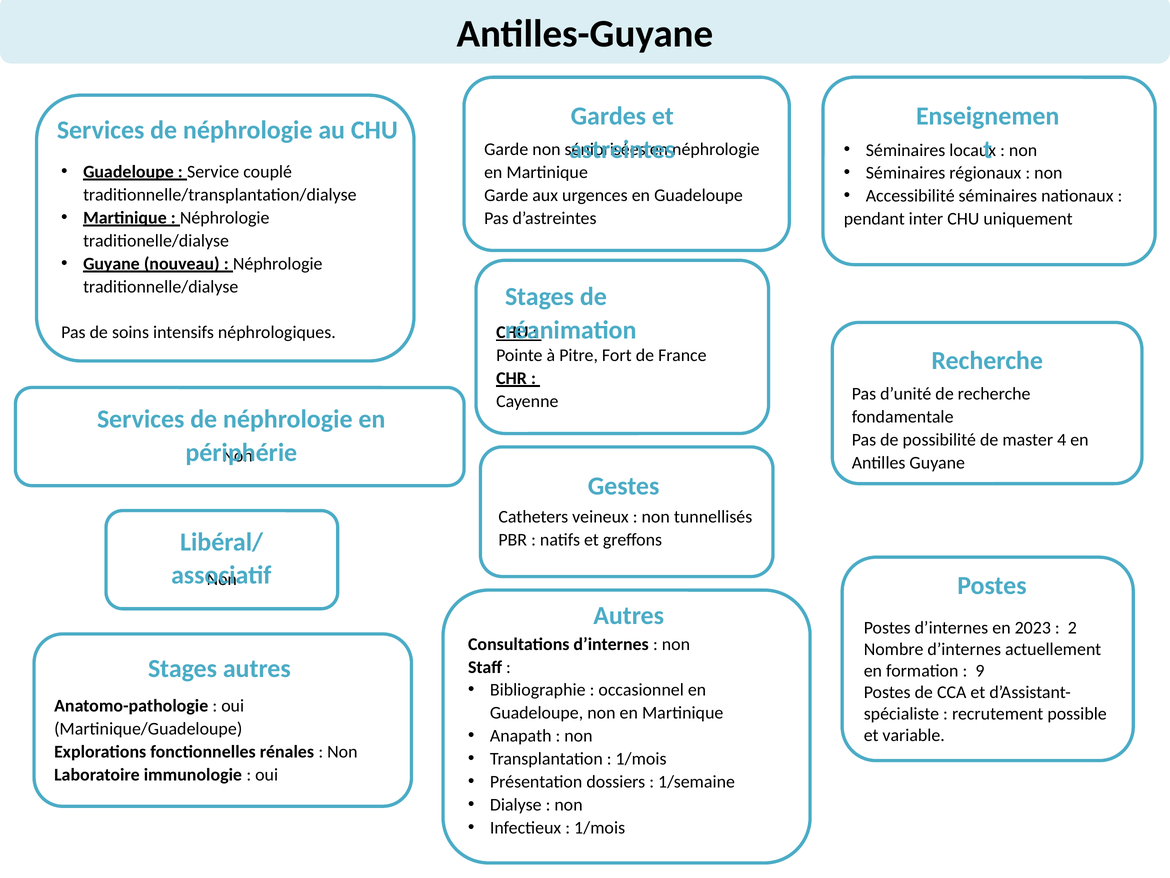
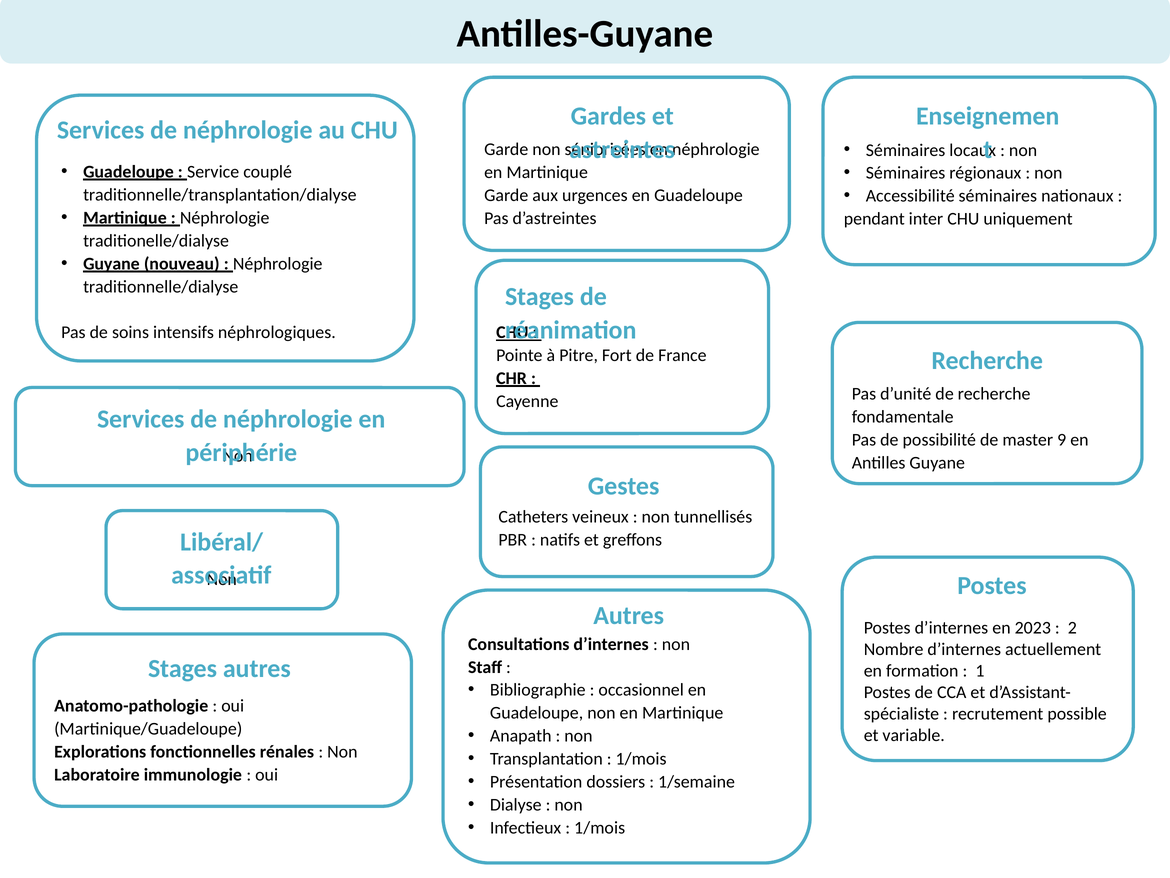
4: 4 -> 9 (1062, 440)
9: 9 -> 1 (980, 670)
